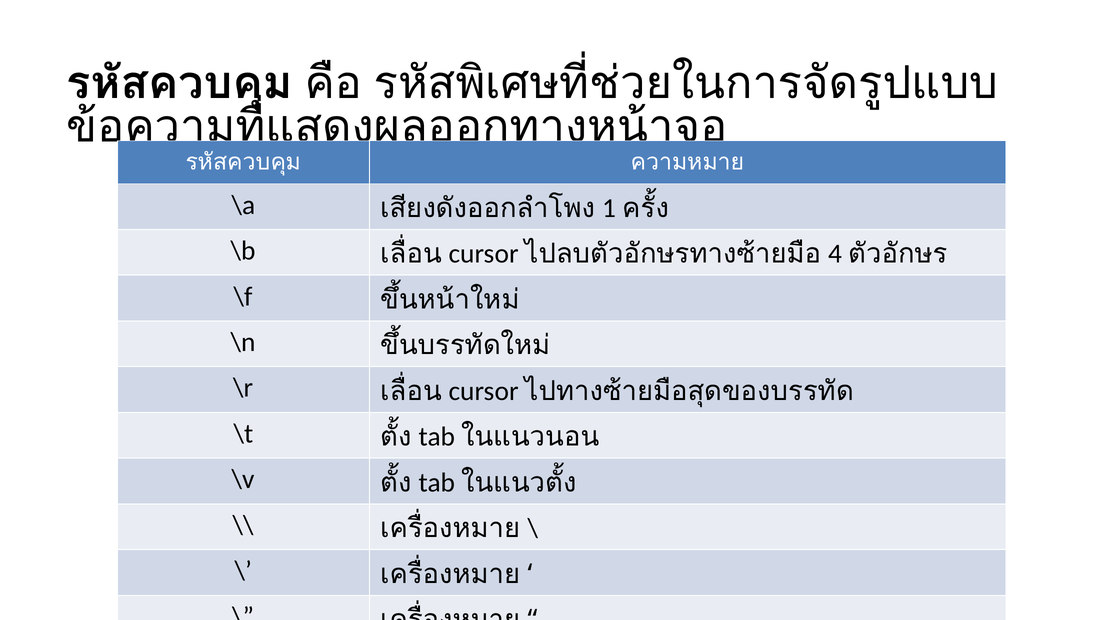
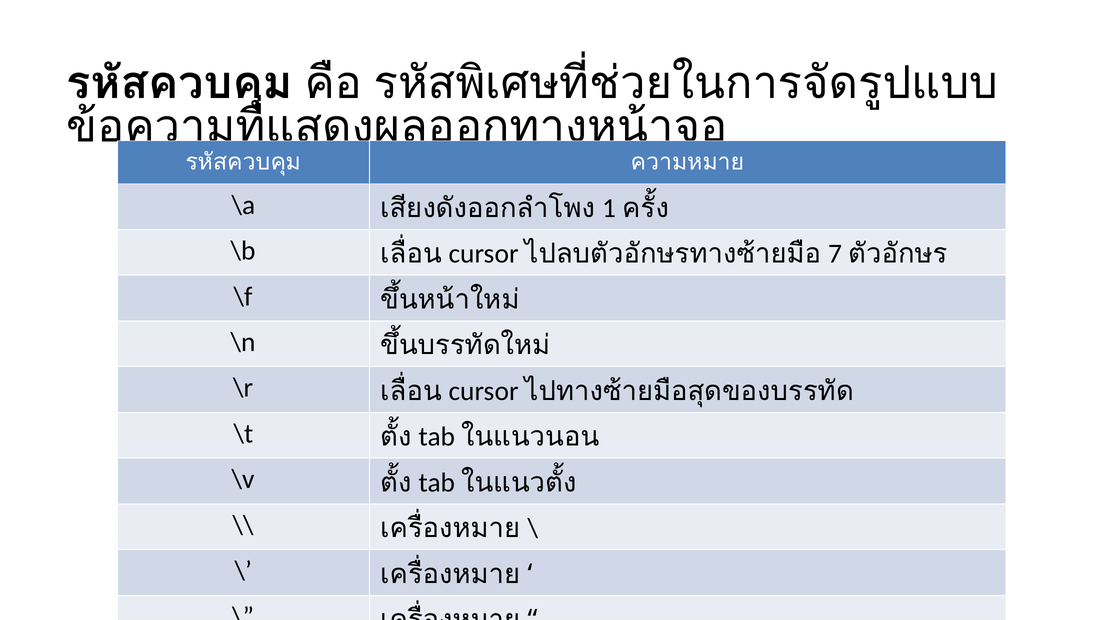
4: 4 -> 7 (835, 254)
